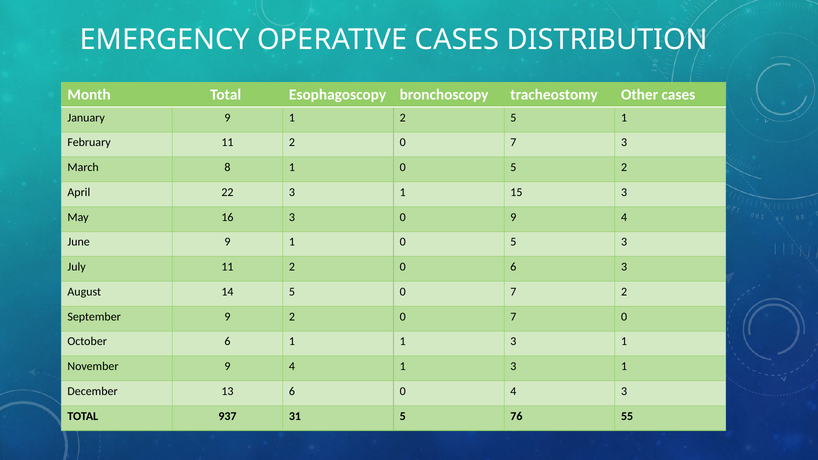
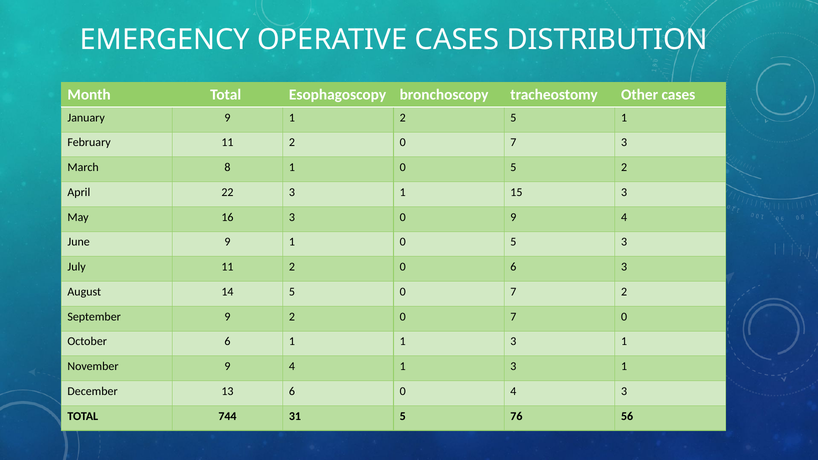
937: 937 -> 744 (227, 416)
55: 55 -> 56 (627, 416)
